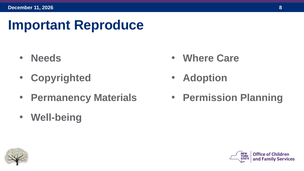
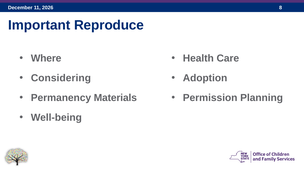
Needs: Needs -> Where (46, 58)
Where: Where -> Health (198, 58)
Copyrighted: Copyrighted -> Considering (61, 78)
